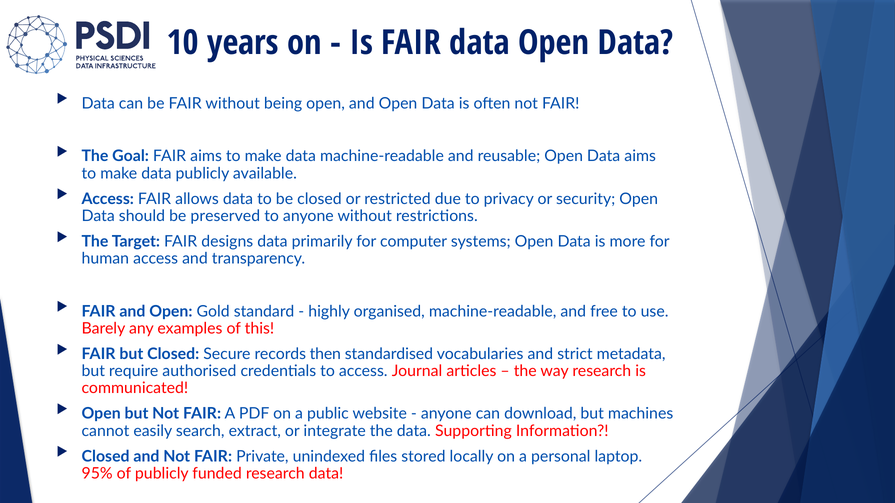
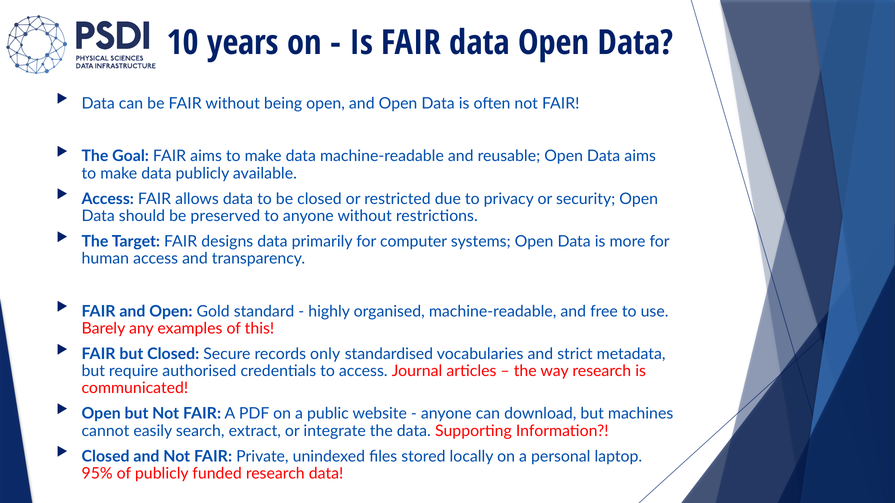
then: then -> only (325, 354)
